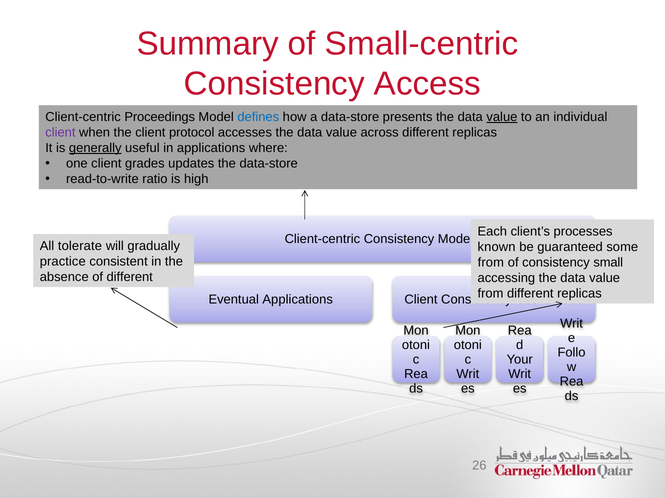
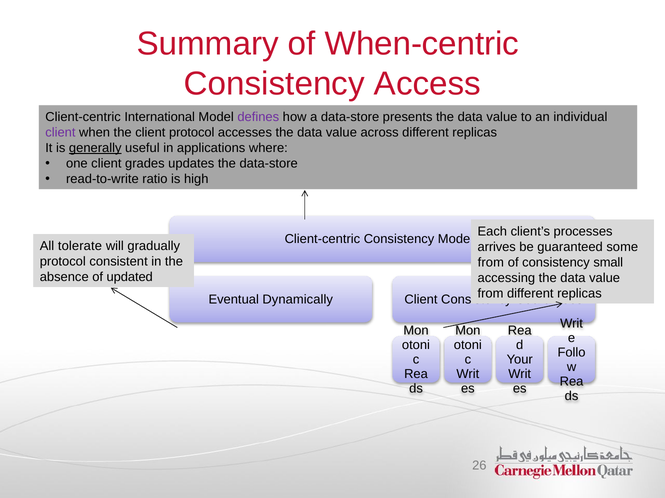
Small-centric: Small-centric -> When-centric (422, 44)
Proceedings: Proceedings -> International (160, 117)
defines colour: blue -> purple (258, 117)
value underline: present -> none (502, 117)
known: known -> arrives (497, 247)
practice: practice -> protocol (63, 262)
of different: different -> updated (130, 277)
Applications: Applications -> Dynamically (298, 300)
